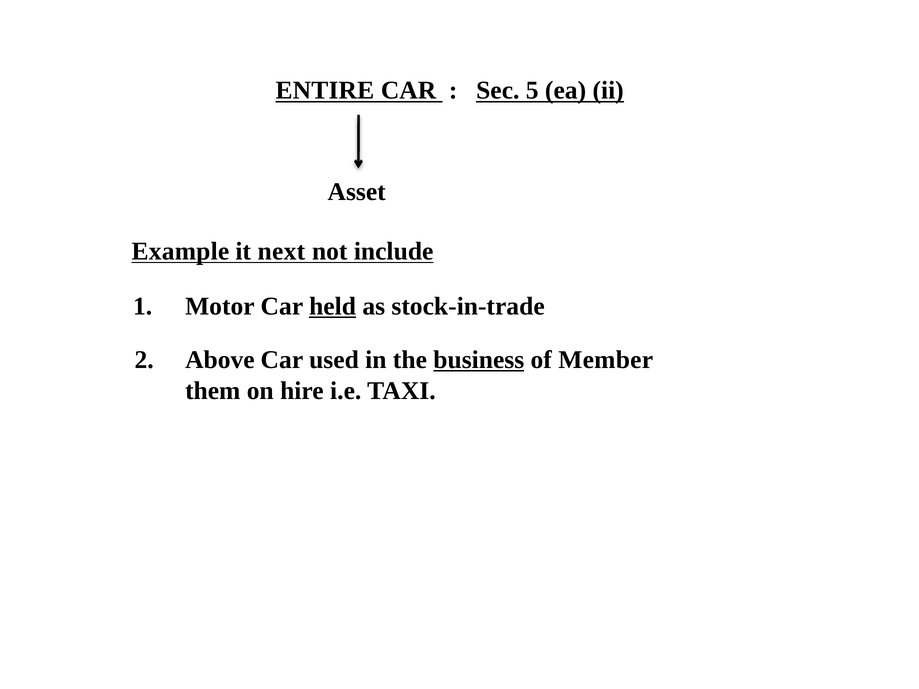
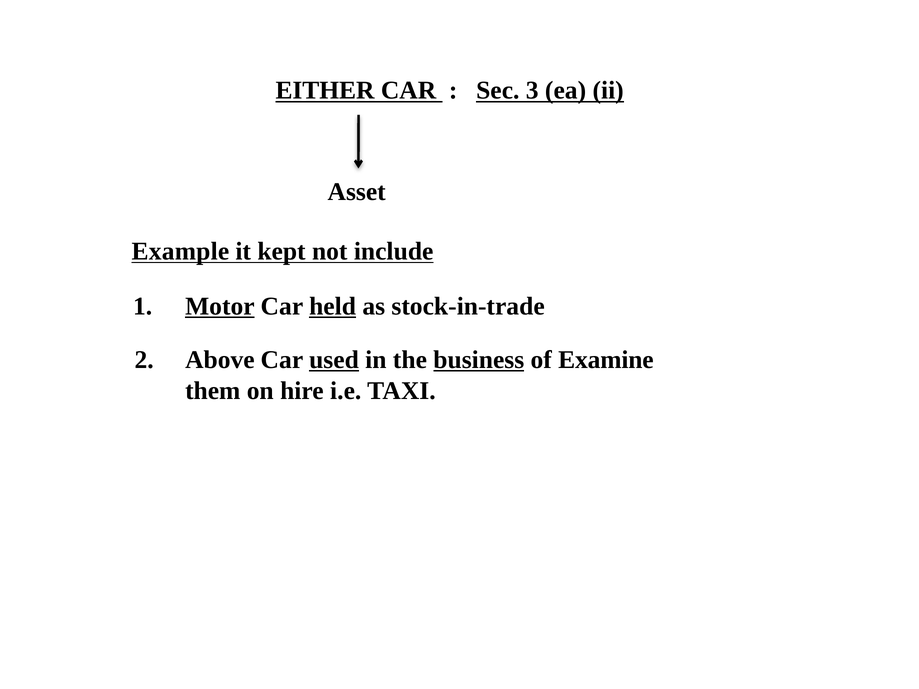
ENTIRE: ENTIRE -> EITHER (325, 91)
5: 5 -> 3 (532, 91)
next: next -> kept (282, 251)
Motor underline: none -> present (220, 307)
used underline: none -> present (334, 360)
Member: Member -> Examine (606, 360)
